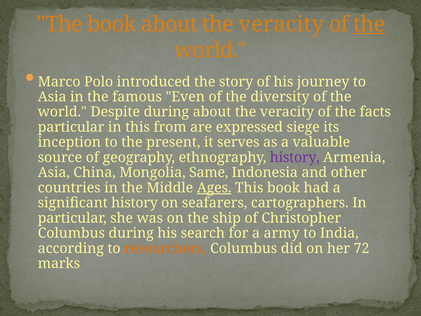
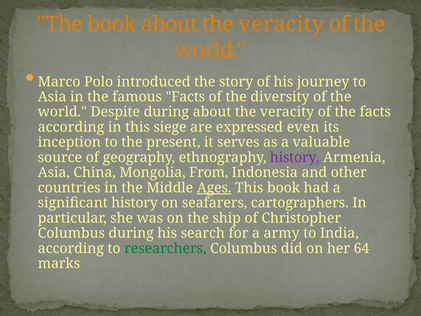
the underline: present -> none (369, 24)
famous Even: Even -> Facts (185, 97)
particular: particular -> according (71, 127)
from: from -> siege (170, 127)
siege: siege -> even (303, 127)
Same: Same -> From (209, 173)
researchers colour: orange -> green (165, 248)
72: 72 -> 64 (362, 248)
